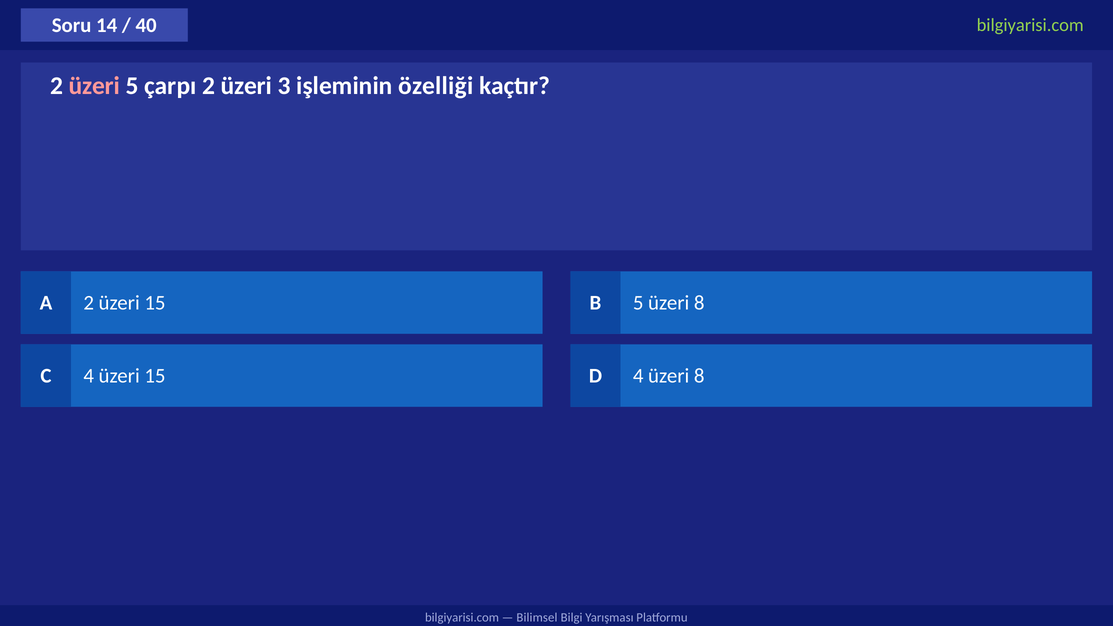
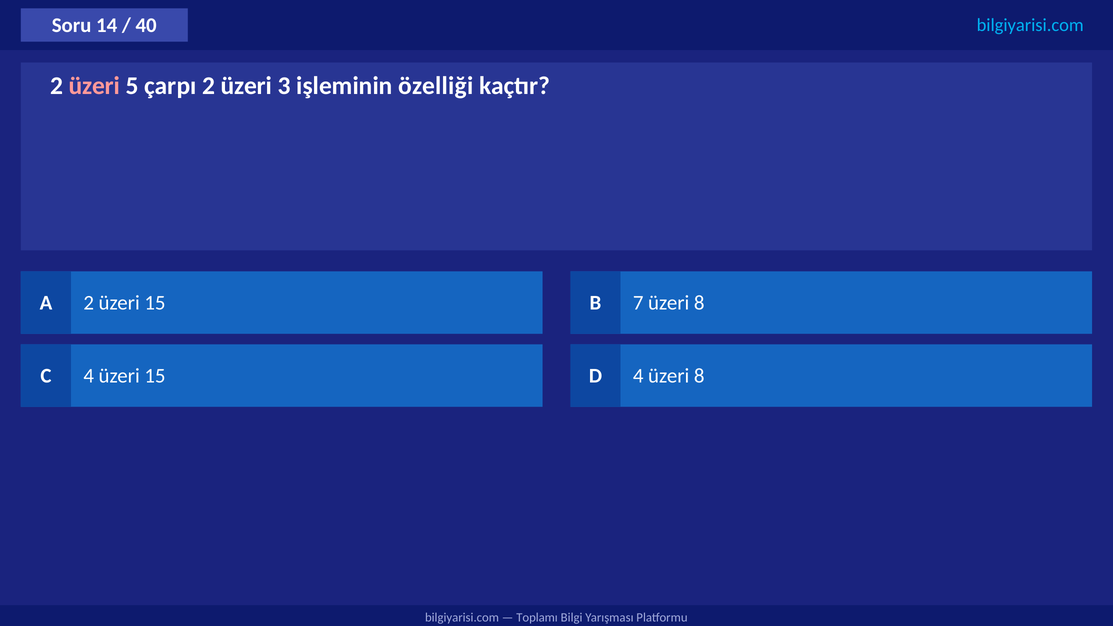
bilgiyarisi.com colour: light green -> light blue (1030, 25)
B 5: 5 -> 7 (638, 303)
Bilimsel: Bilimsel -> Toplamı (537, 617)
